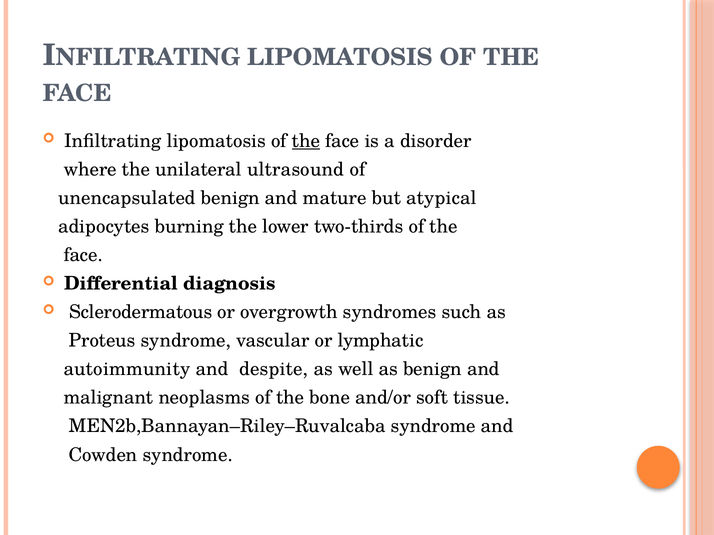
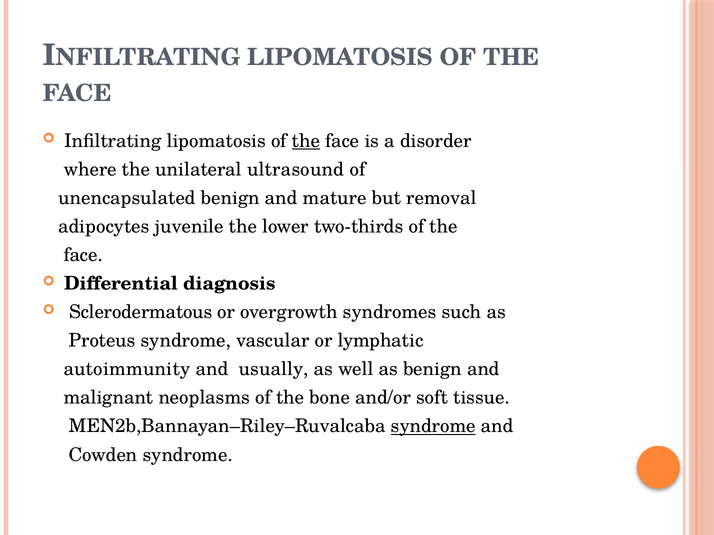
atypical: atypical -> removal (442, 198)
burning: burning -> juvenile (189, 227)
despite: despite -> usually (274, 370)
syndrome underline: none -> present (433, 427)
